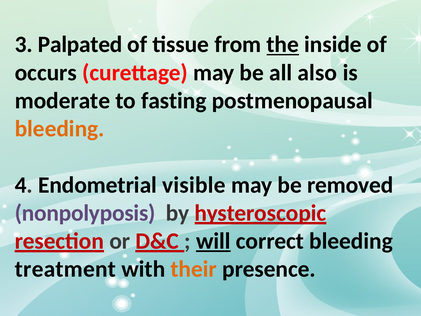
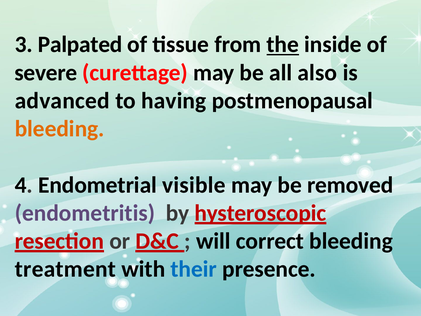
occurs: occurs -> severe (46, 73)
moderate: moderate -> advanced (62, 101)
fasting: fasting -> having (174, 101)
nonpolyposis: nonpolyposis -> endometritis (85, 213)
will underline: present -> none (213, 241)
their colour: orange -> blue (194, 269)
